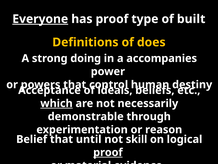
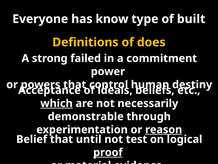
Everyone underline: present -> none (40, 19)
has proof: proof -> know (112, 19)
doing: doing -> failed (86, 58)
accompanies: accompanies -> commitment (162, 58)
reason underline: none -> present (164, 129)
skill: skill -> test (137, 139)
